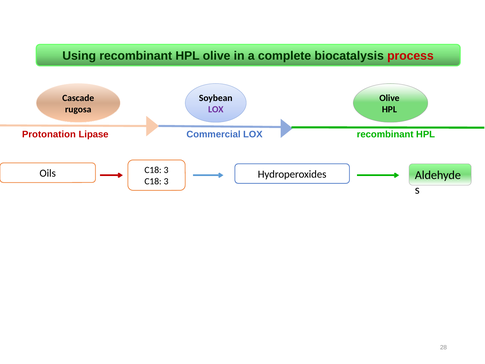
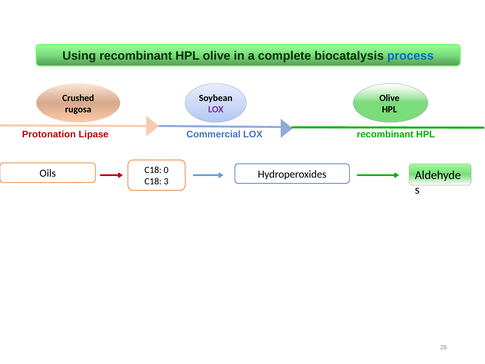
process colour: red -> blue (410, 56)
Cascade: Cascade -> Crushed (78, 98)
3: 3 -> 0 (166, 170)
